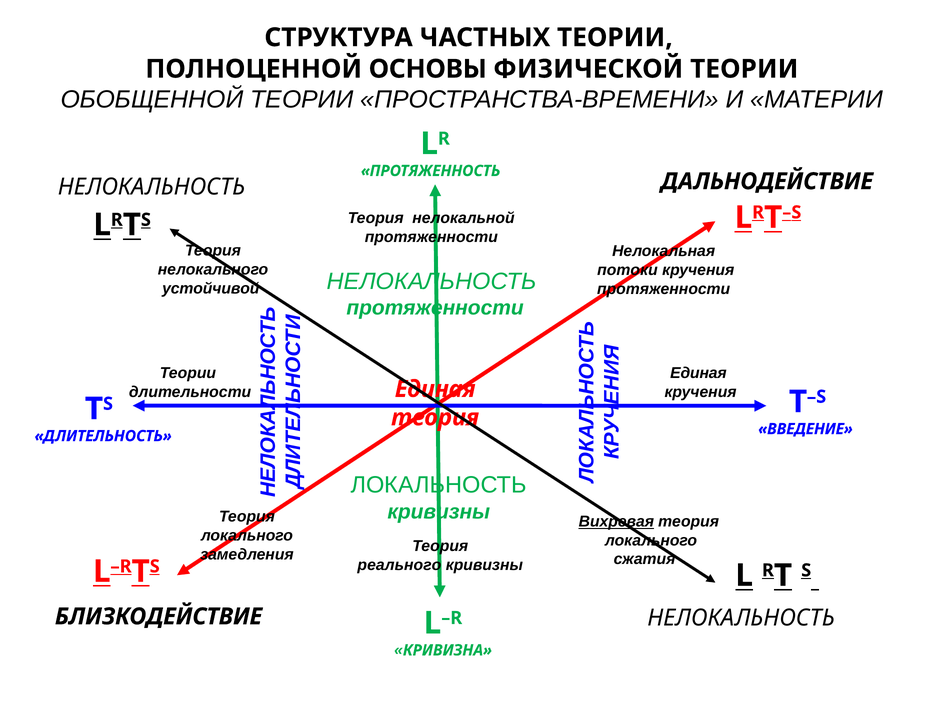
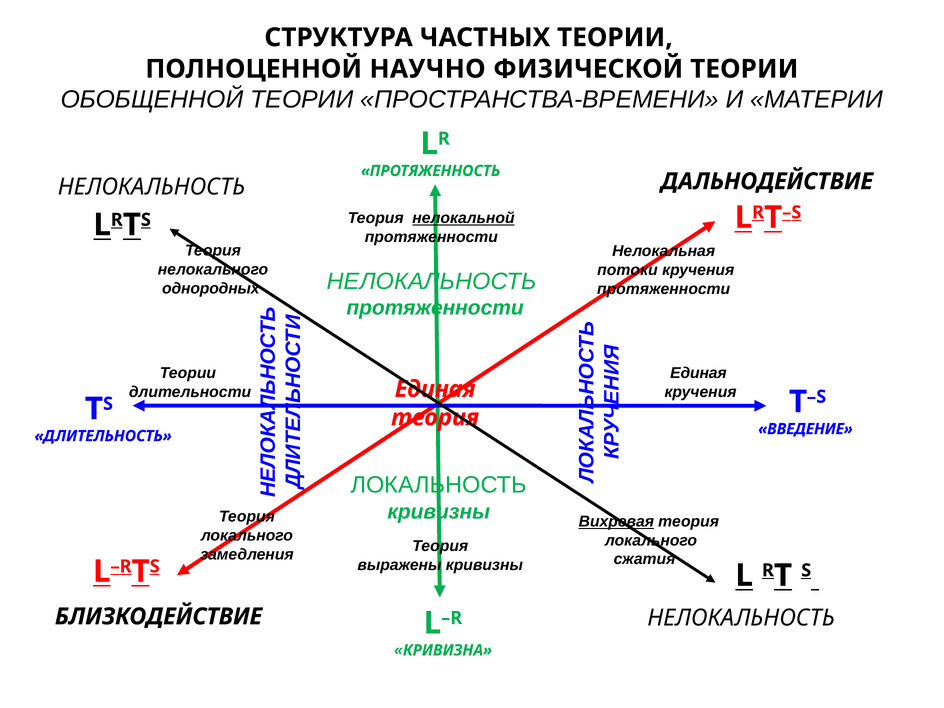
ОСНОВЫ: ОСНОВЫ -> НАУЧНО (428, 69)
нелокальной underline: none -> present (464, 218)
устойчивой: устойчивой -> однородных (211, 289)
реального: реального -> выражены (399, 565)
